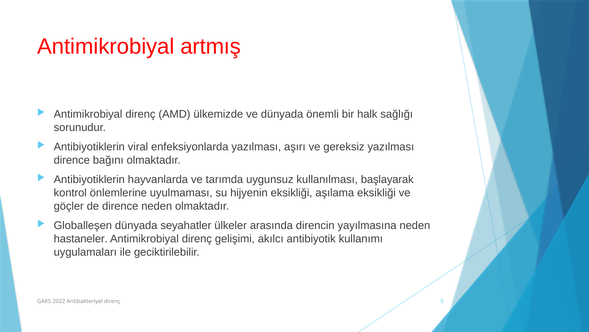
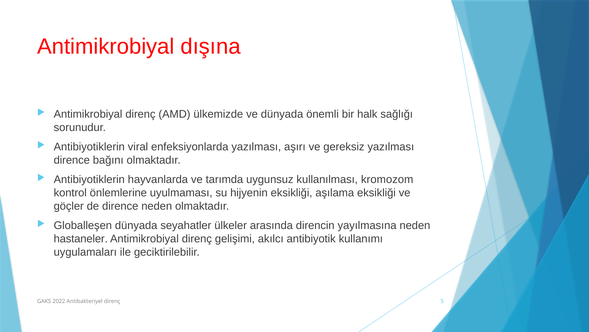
artmış: artmış -> dışına (211, 46)
başlayarak: başlayarak -> kromozom (387, 179)
